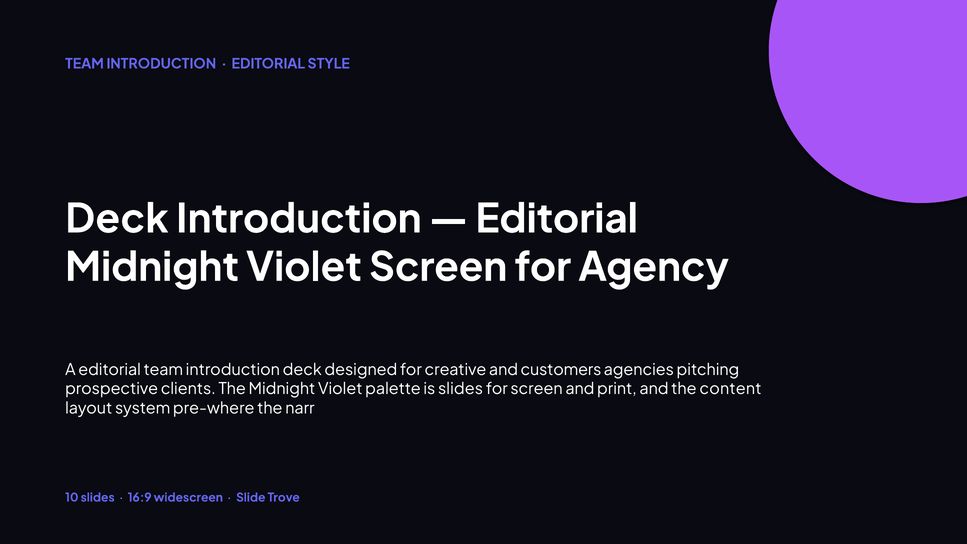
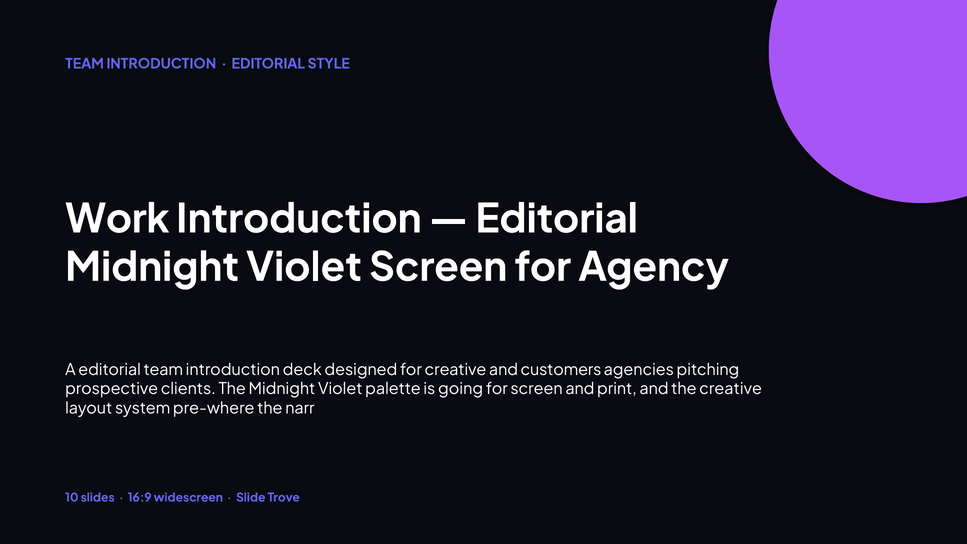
Deck: Deck -> Work (117, 219)
is slides: slides -> going (461, 389)
the content: content -> creative (731, 389)
